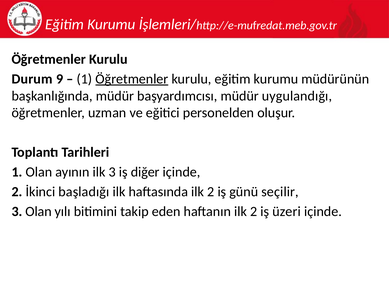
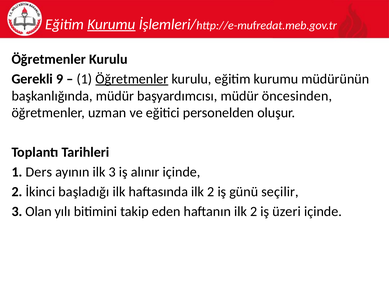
Kurumu underline: none -> present (111, 24)
Durum: Durum -> Gerekli (32, 79)
uygulandığı: uygulandığı -> öncesinden (297, 96)
1 Olan: Olan -> Ders (39, 172)
diğer: diğer -> alınır (145, 172)
